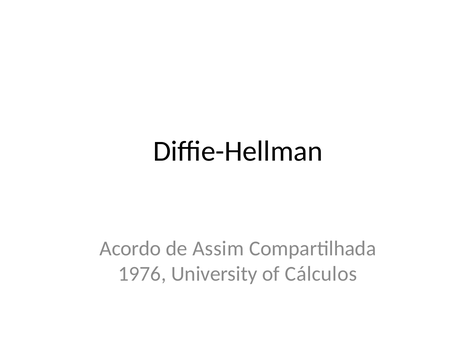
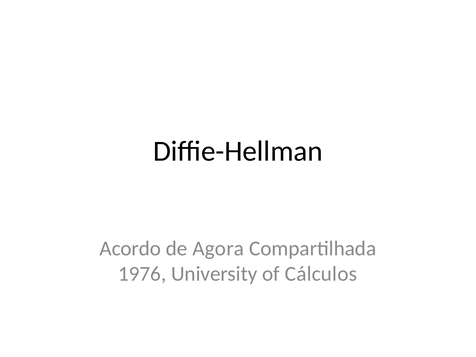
Assim: Assim -> Agora (218, 248)
